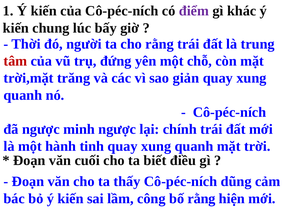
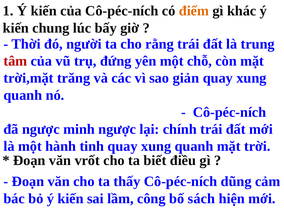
điểm colour: purple -> orange (194, 11)
cuối: cuối -> vrốt (87, 160)
bố rằng: rằng -> sách (201, 199)
